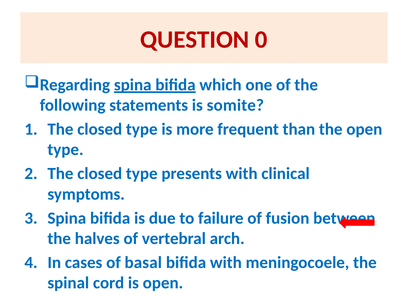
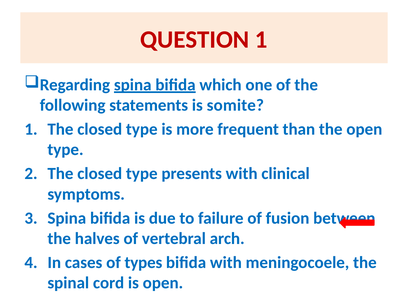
QUESTION 0: 0 -> 1 (261, 39)
basal: basal -> types (143, 263)
